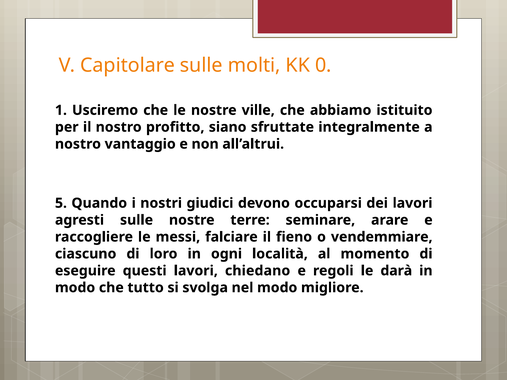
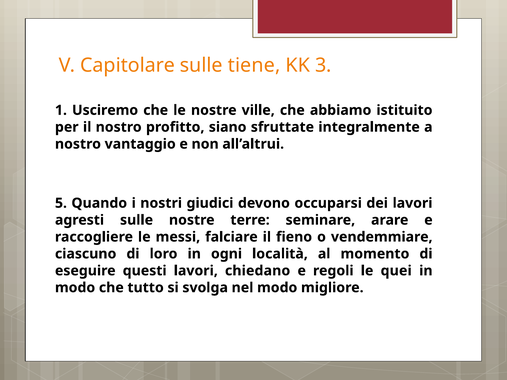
molti: molti -> tiene (254, 65)
0: 0 -> 3 (323, 65)
darà: darà -> quei (396, 271)
